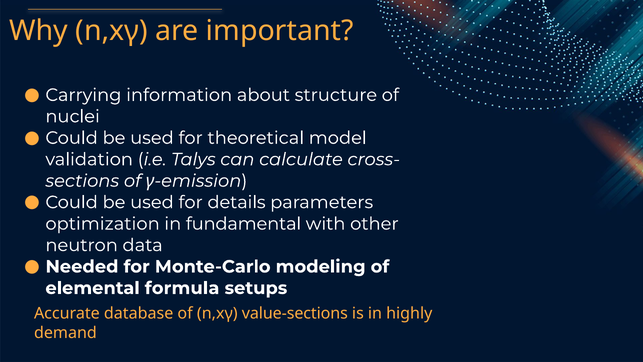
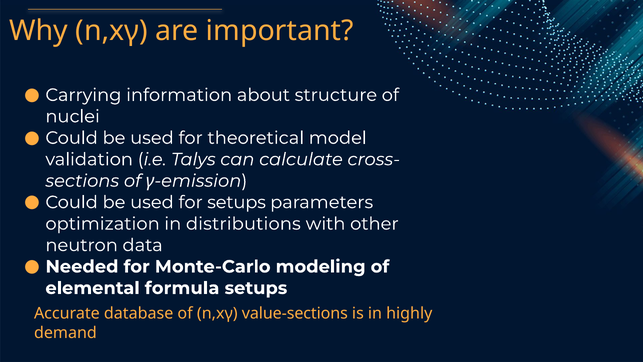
for details: details -> setups (237, 202)
fundamental: fundamental -> distributions (243, 224)
